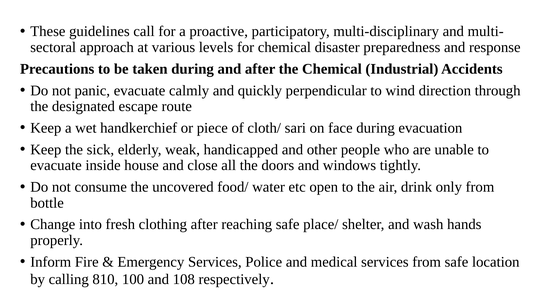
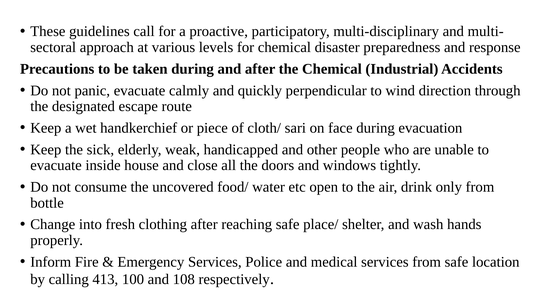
810: 810 -> 413 (105, 279)
